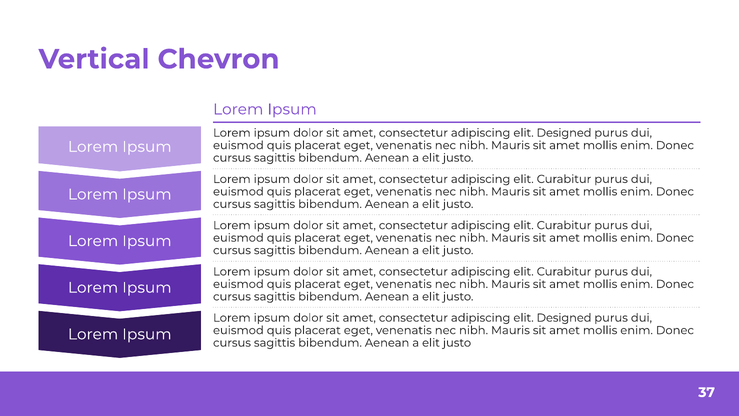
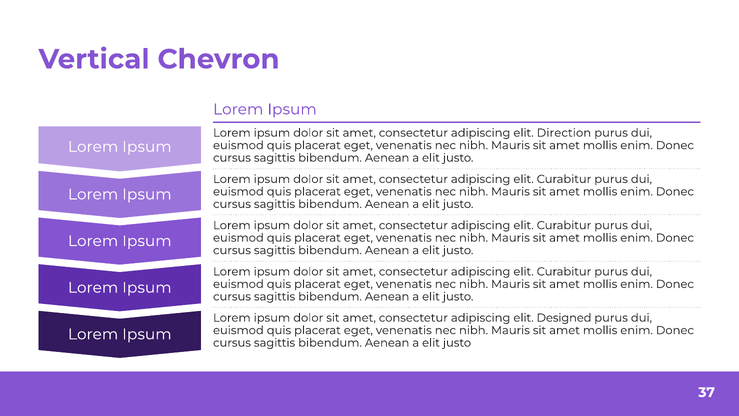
Designed: Designed -> Direction (564, 133)
